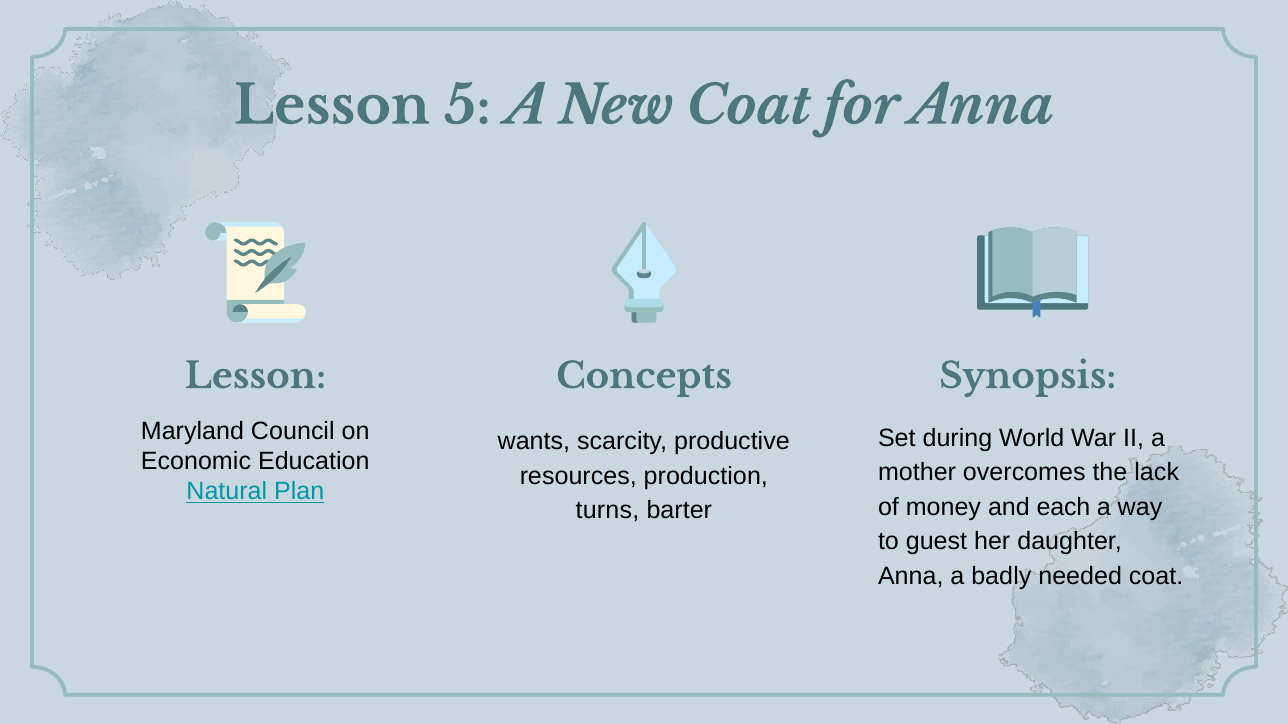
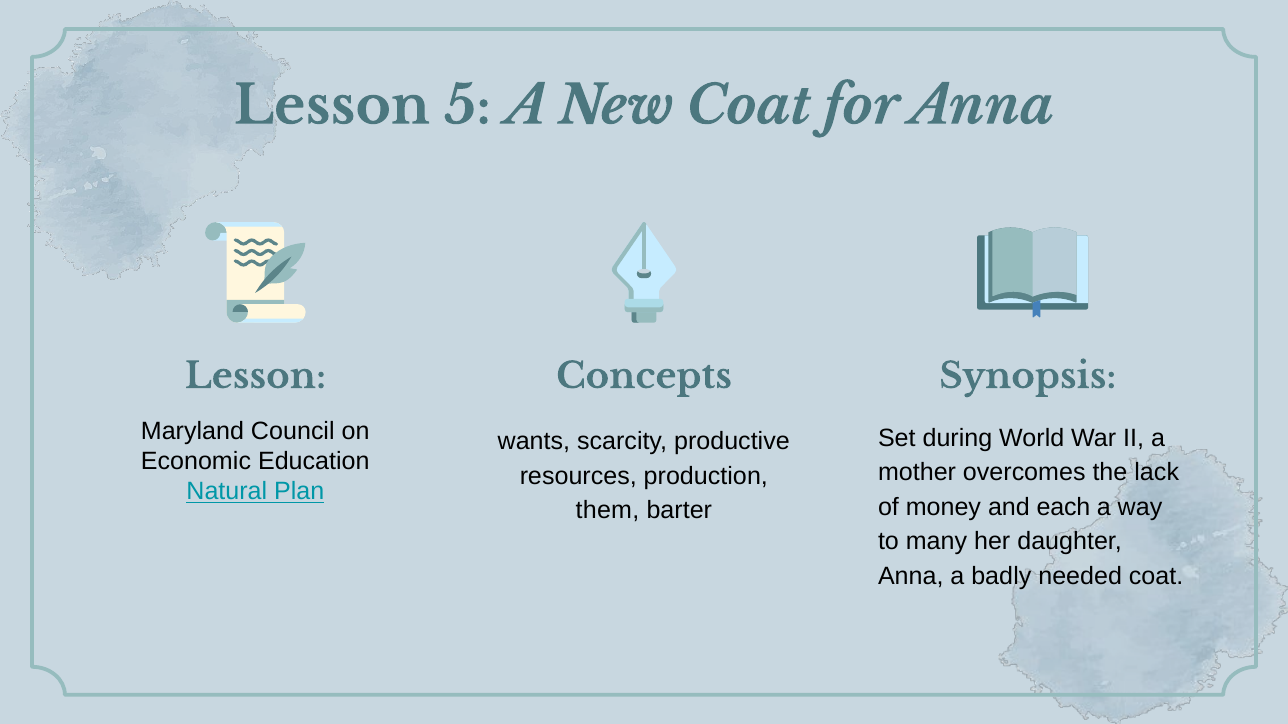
turns: turns -> them (607, 511)
guest: guest -> many (937, 542)
